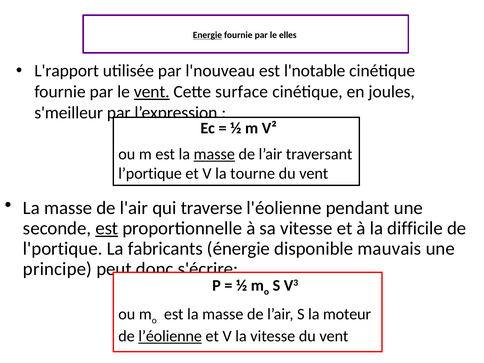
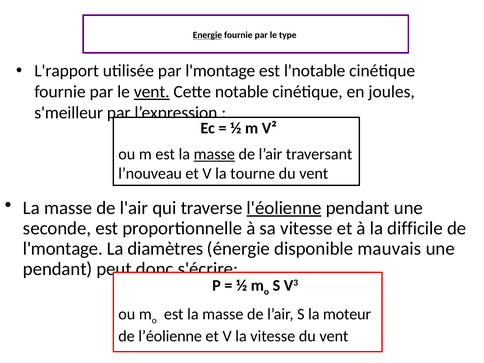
elles: elles -> type (288, 35)
par l'nouveau: l'nouveau -> l'montage (220, 71)
surface: surface -> notable (242, 92)
l’portique: l’portique -> l’nouveau (150, 173)
l'éolienne underline: none -> present (284, 208)
est underline: present -> none (107, 228)
l'portique: l'portique -> l'montage (63, 249)
fabricants: fabricants -> diamètres (165, 249)
principe: principe -> pendant (58, 269)
l’éolienne underline: present -> none (170, 336)
